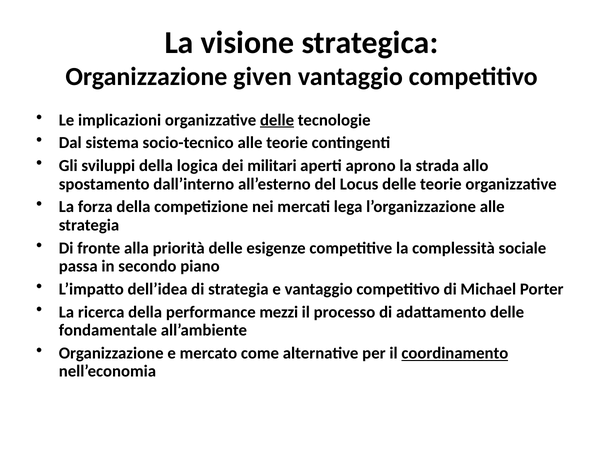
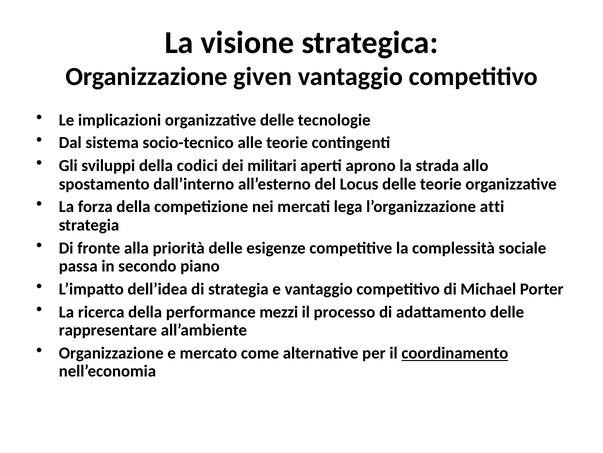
delle underline: present -> none (277, 120)
logica: logica -> codici (197, 166)
l’organizzazione alle: alle -> atti (492, 207)
fondamentale: fondamentale -> rappresentare (108, 330)
